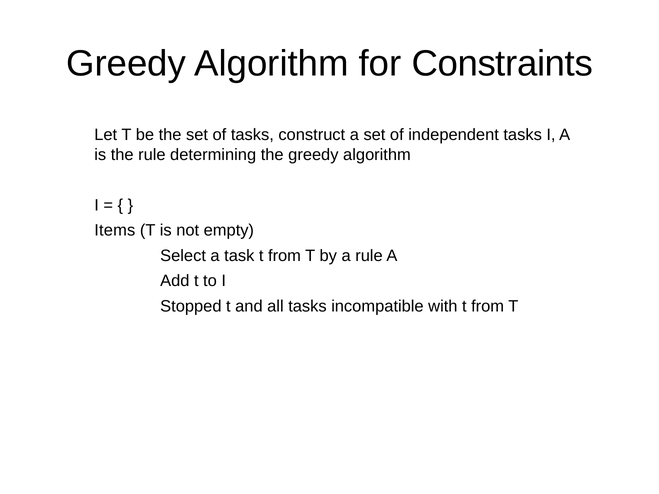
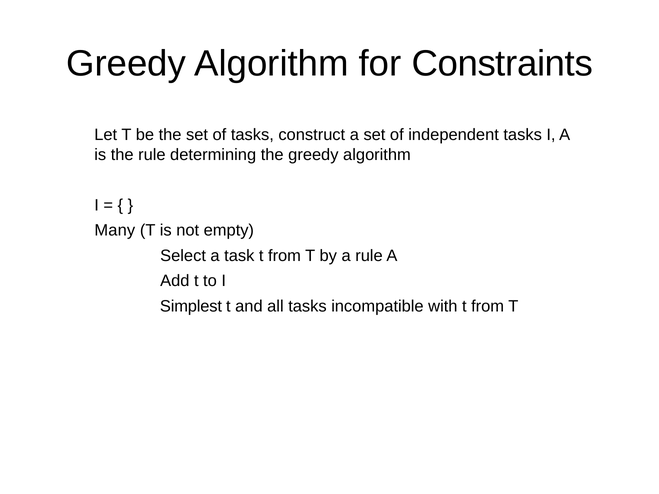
Items: Items -> Many (115, 231)
Stopped: Stopped -> Simplest (191, 306)
